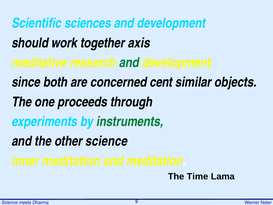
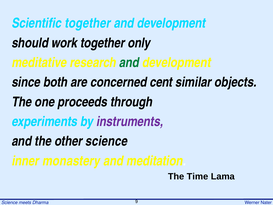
Scientific sciences: sciences -> together (88, 23)
axis: axis -> only (139, 43)
instruments colour: green -> purple (130, 121)
inner meditation: meditation -> monastery (71, 161)
